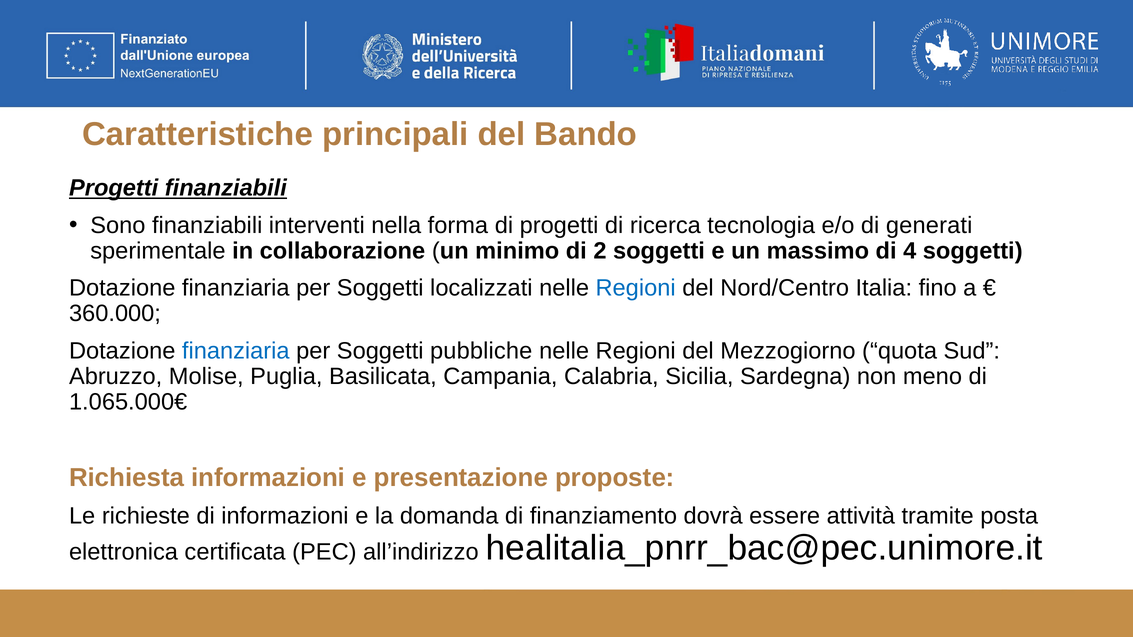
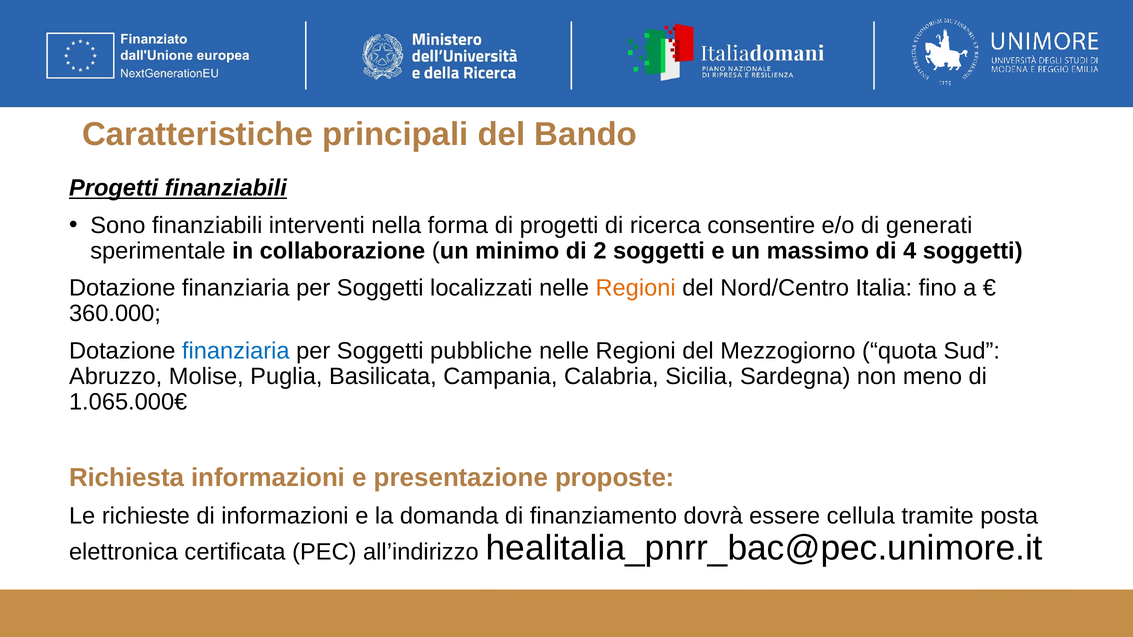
tecnologia: tecnologia -> consentire (761, 225)
Regioni colour: blue -> orange (636, 288)
attività: attività -> cellula (861, 516)
